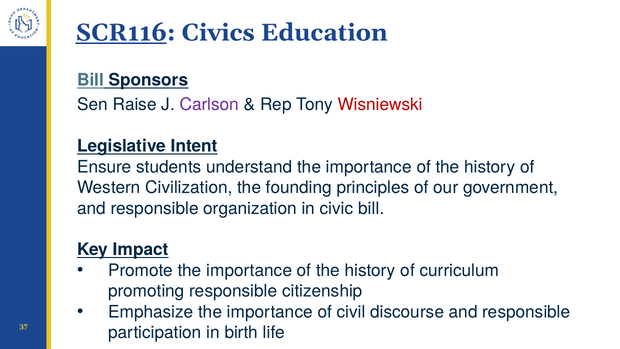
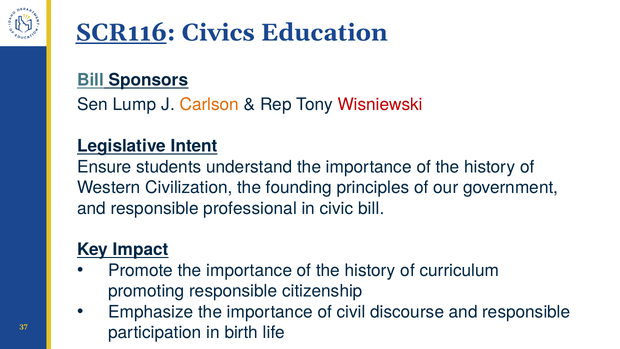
Raise: Raise -> Lump (135, 105)
Carlson colour: purple -> orange (209, 105)
organization: organization -> professional (250, 208)
